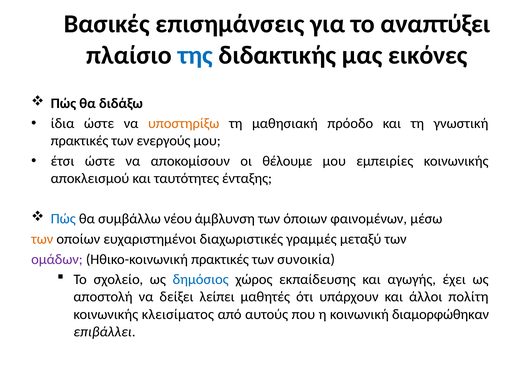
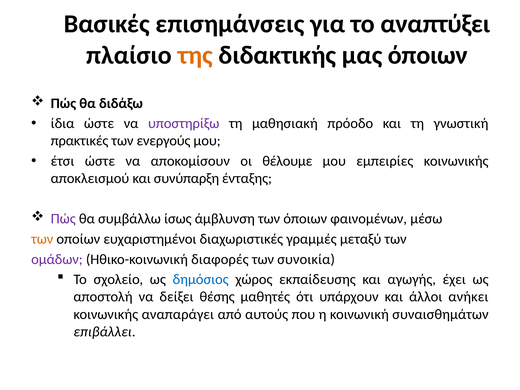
της colour: blue -> orange (195, 55)
μας εικόνες: εικόνες -> όποιων (428, 55)
υποστηρίξω colour: orange -> purple (184, 124)
ταυτότητες: ταυτότητες -> συνύπαρξη (186, 178)
Πώς colour: blue -> purple (63, 219)
νέου: νέου -> ίσως (178, 219)
Ηθικο-κοινωνική πρακτικές: πρακτικές -> διαφορές (220, 259)
λείπει: λείπει -> θέσης (217, 297)
πολίτη: πολίτη -> ανήκει (468, 297)
κλεισίματος: κλεισίματος -> αναπαράγει (178, 314)
διαμορφώθηκαν: διαμορφώθηκαν -> συναισθημάτων (440, 314)
